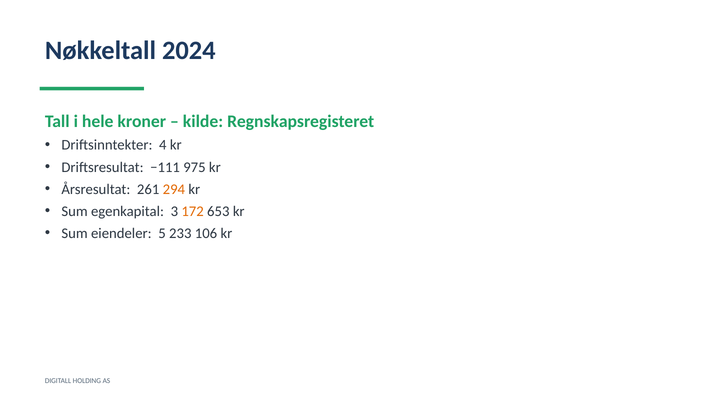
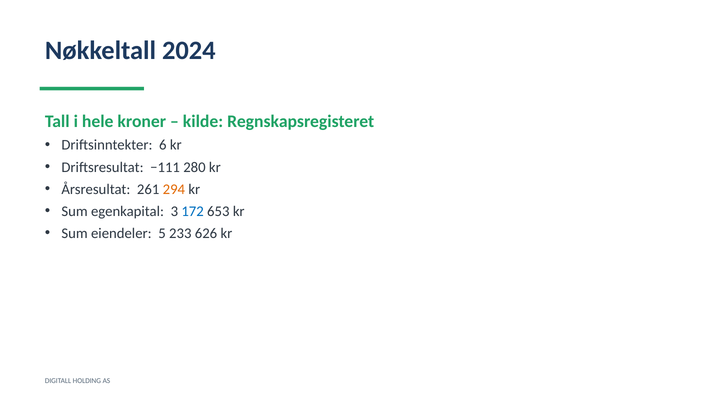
4: 4 -> 6 (163, 145)
975: 975 -> 280 (194, 167)
172 colour: orange -> blue (193, 211)
106: 106 -> 626 (206, 233)
